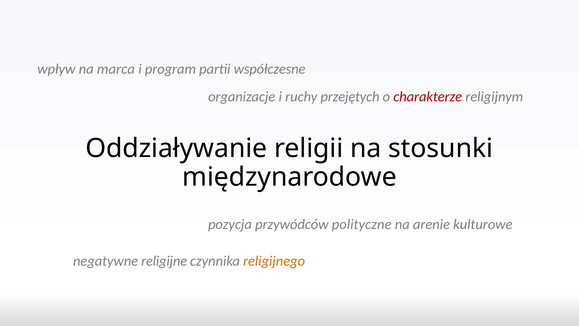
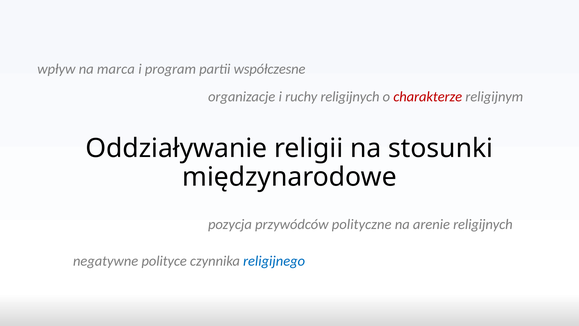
ruchy przejętych: przejętych -> religijnych (350, 97)
arenie kulturowe: kulturowe -> religijnych (483, 224)
religijne: religijne -> polityce (164, 261)
religijnego colour: orange -> blue (274, 261)
